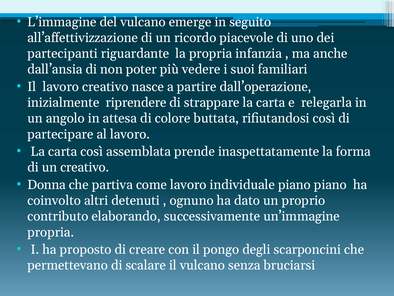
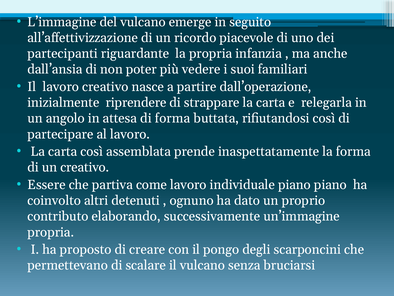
di colore: colore -> forma (173, 118)
Donna: Donna -> Essere (46, 185)
